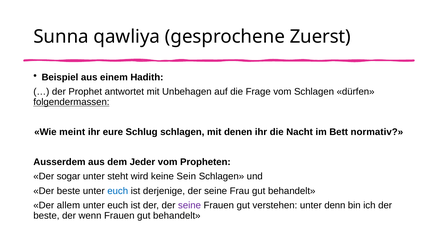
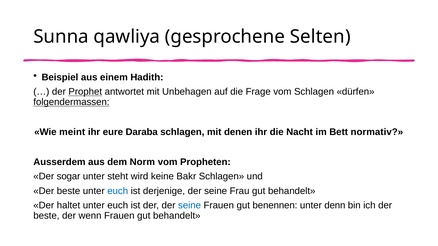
Zuerst: Zuerst -> Selten (320, 37)
Prophet underline: none -> present (85, 92)
Schlug: Schlug -> Daraba (142, 132)
Jeder: Jeder -> Norm (142, 162)
Sein: Sein -> Bakr (186, 177)
allem: allem -> haltet (68, 206)
seine colour: purple -> blue (190, 206)
verstehen: verstehen -> benennen (275, 206)
